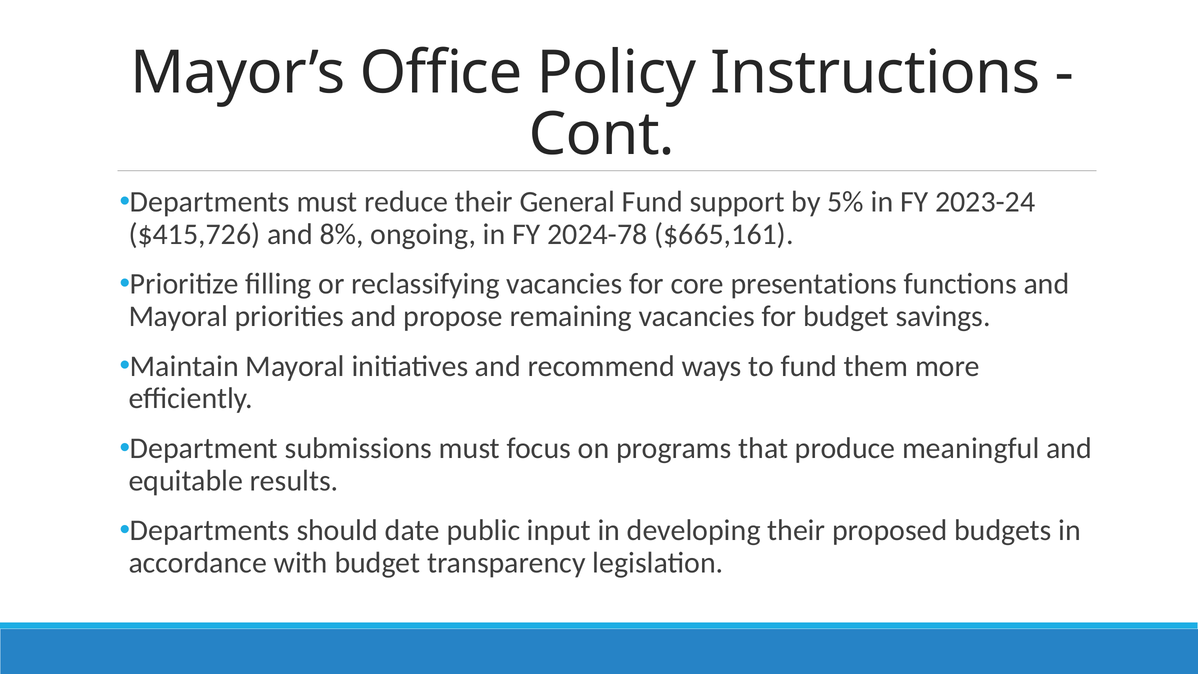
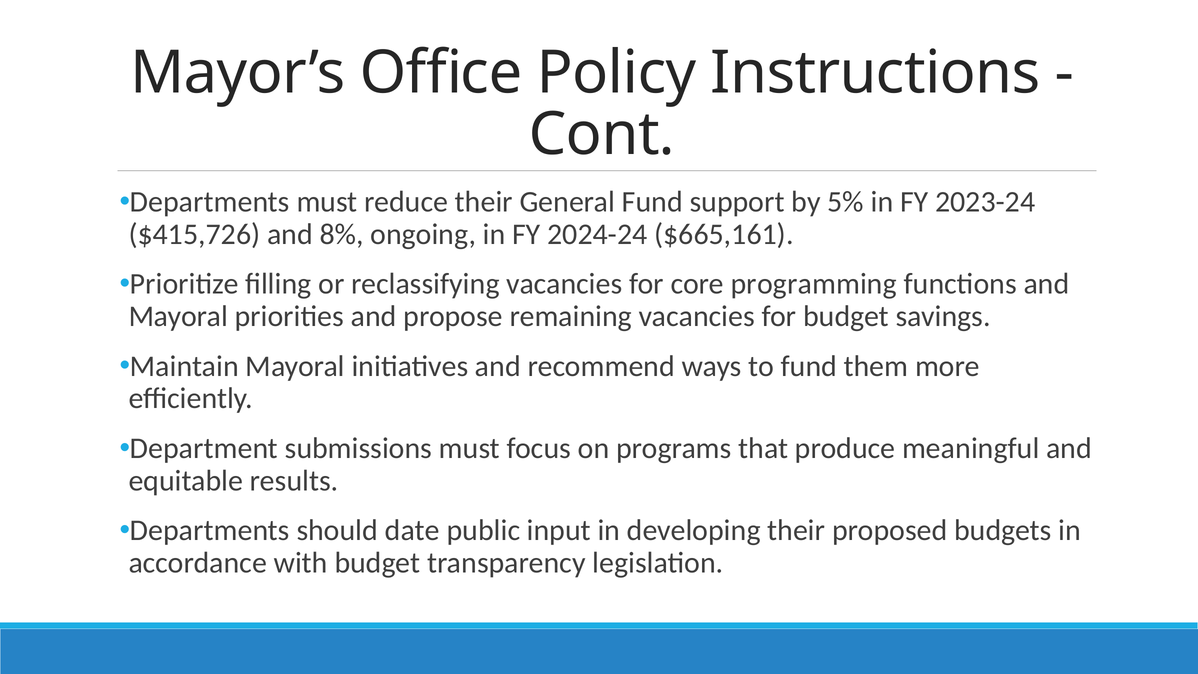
2024-78: 2024-78 -> 2024-24 (597, 234)
presentations: presentations -> programming (814, 284)
